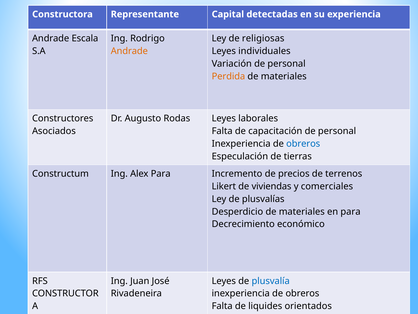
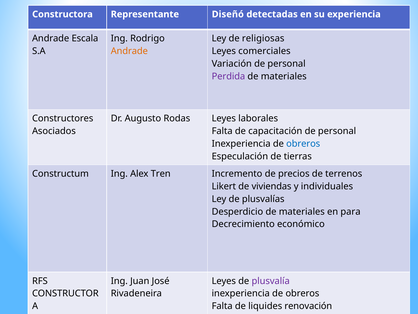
Capital: Capital -> Diseñó (228, 14)
individuales: individuales -> comerciales (264, 51)
Perdida colour: orange -> purple (228, 76)
Alex Para: Para -> Tren (161, 173)
comerciales: comerciales -> individuales (327, 186)
plusvalía colour: blue -> purple (271, 281)
orientados: orientados -> renovación (308, 306)
